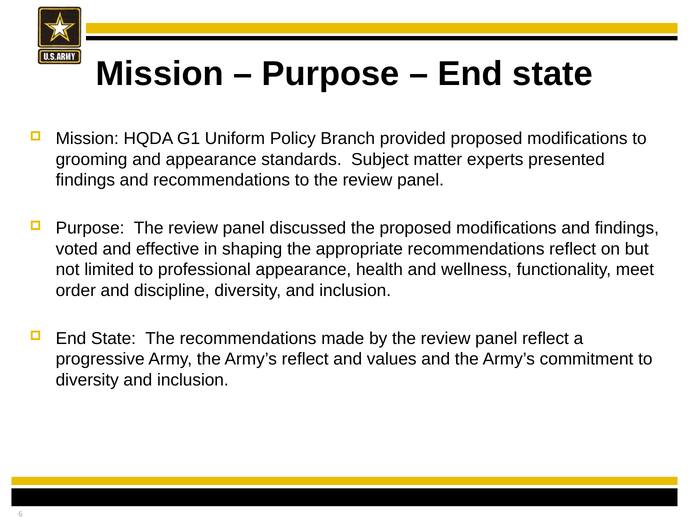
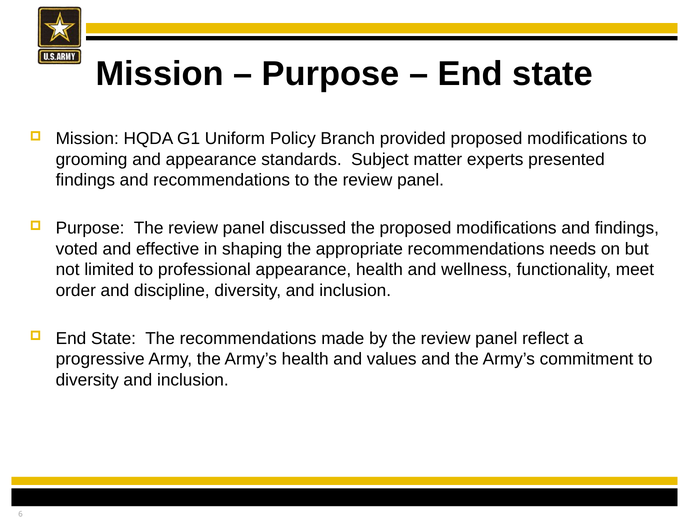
recommendations reflect: reflect -> needs (573, 249)
Army’s reflect: reflect -> health (305, 359)
